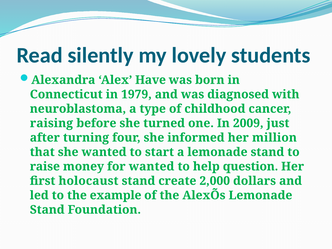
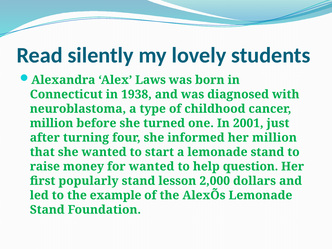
Have: Have -> Laws (151, 80)
1979: 1979 -> 1938 (136, 94)
raising: raising -> million (52, 123)
2009: 2009 -> 2001 (248, 123)
holocaust: holocaust -> popularly (88, 181)
create: create -> lesson (177, 181)
